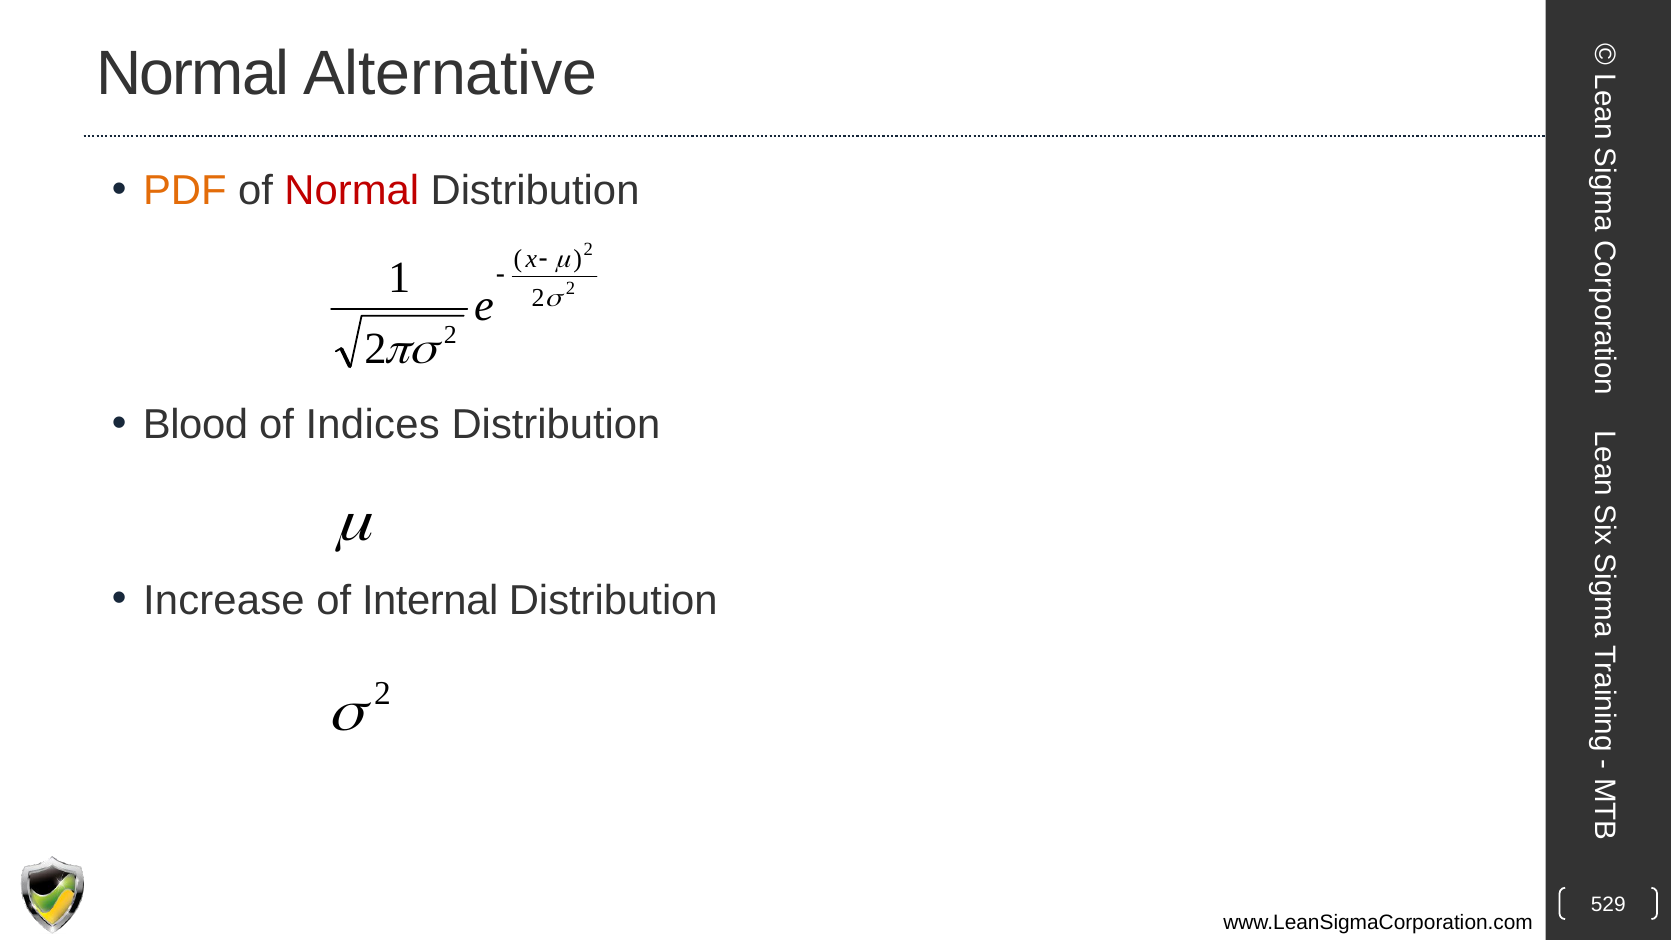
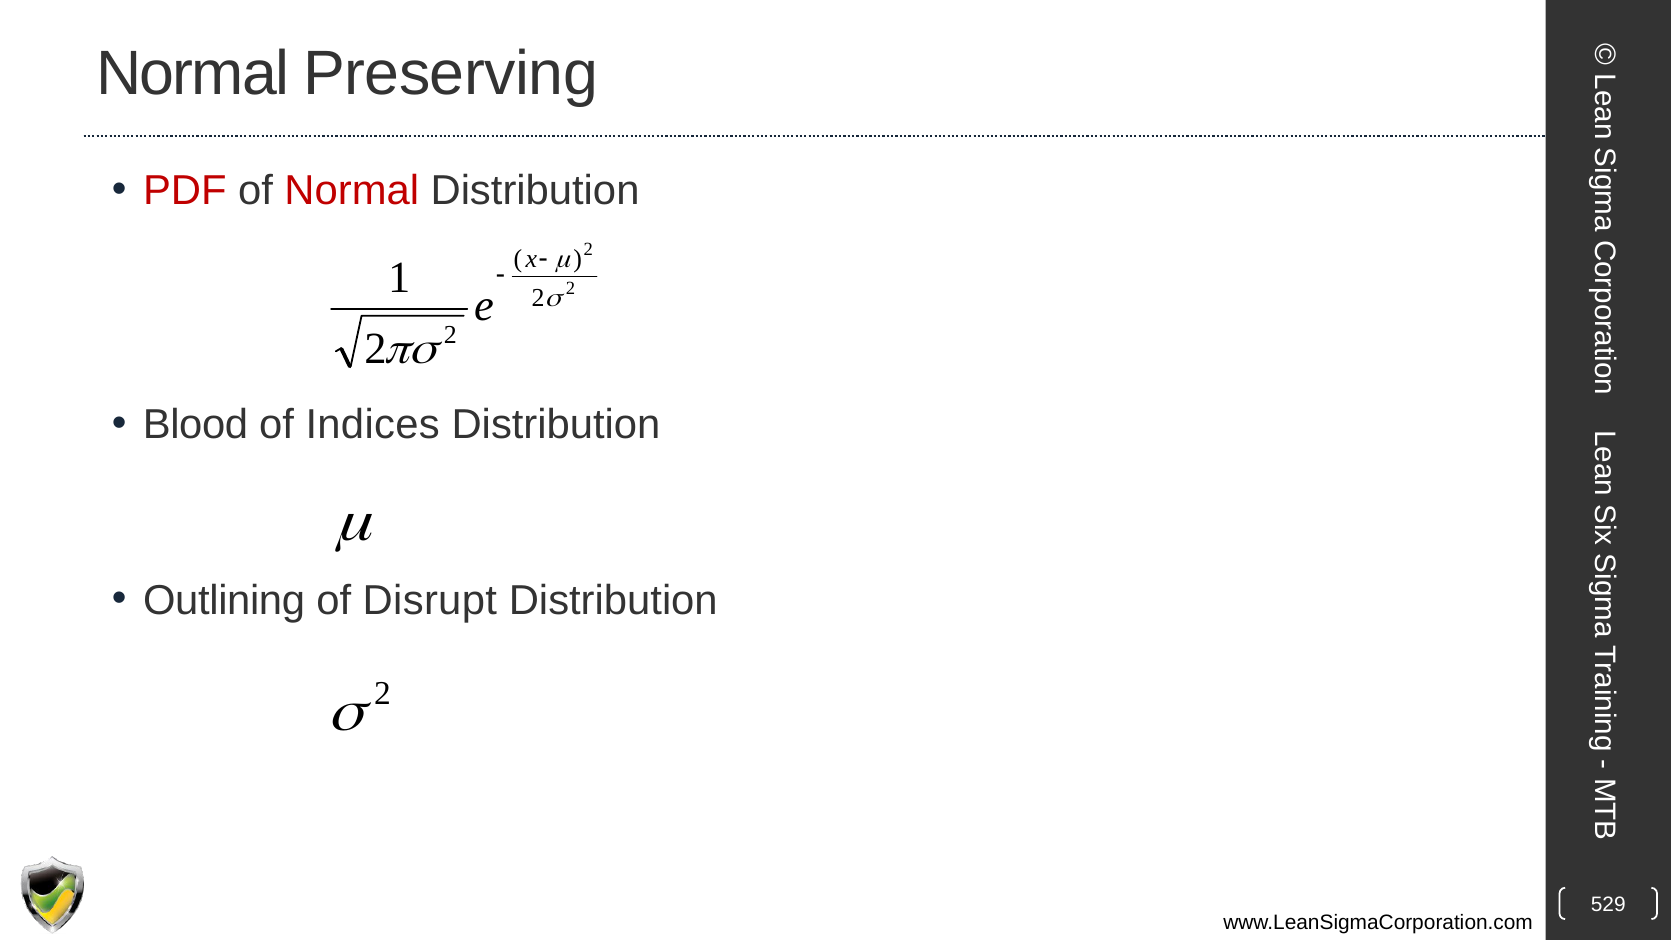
Alternative: Alternative -> Preserving (451, 74)
PDF colour: orange -> red (185, 191)
Increase: Increase -> Outlining (224, 600)
Internal: Internal -> Disrupt (430, 600)
